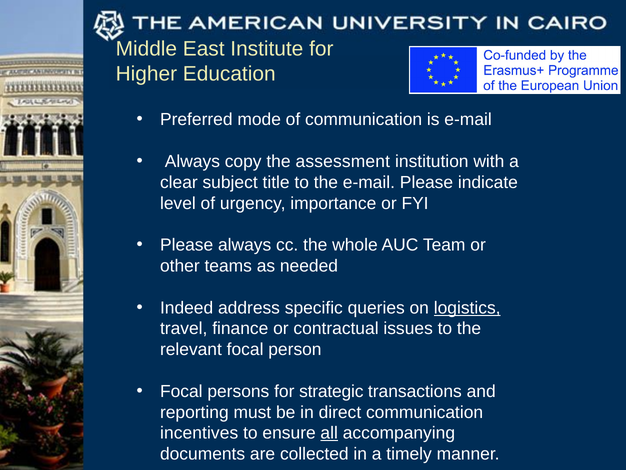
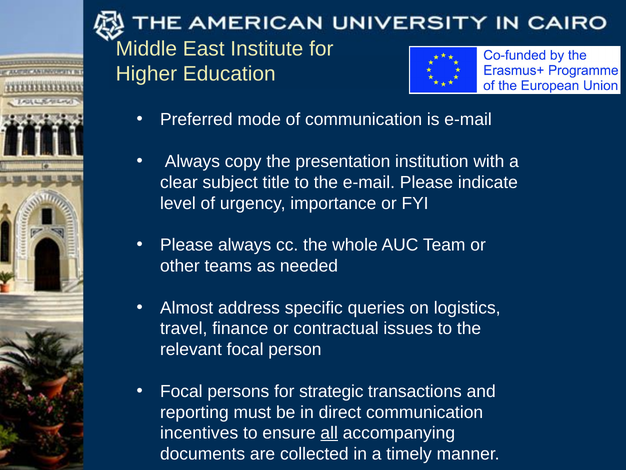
assessment: assessment -> presentation (343, 161)
Indeed: Indeed -> Almost (187, 307)
logistics underline: present -> none (467, 307)
